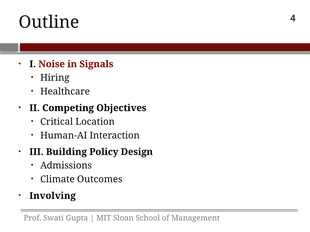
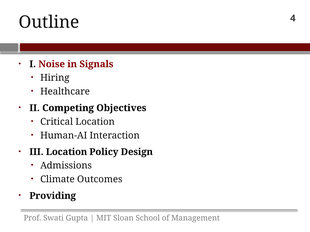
III Building: Building -> Location (67, 152)
Involving: Involving -> Providing (53, 196)
